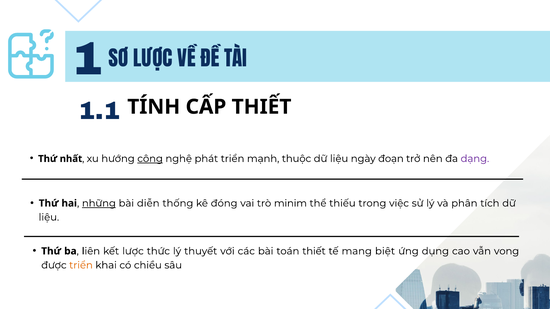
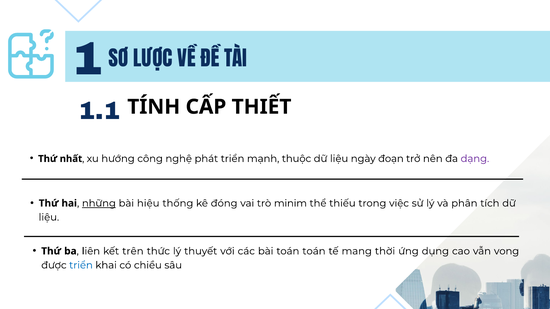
công underline: present -> none (150, 159)
diễn: diễn -> hiệu (148, 204)
kết lược: lược -> trên (133, 251)
toán thiết: thiết -> toán (314, 251)
biệt: biệt -> thời (385, 251)
triển colour: orange -> blue (81, 265)
